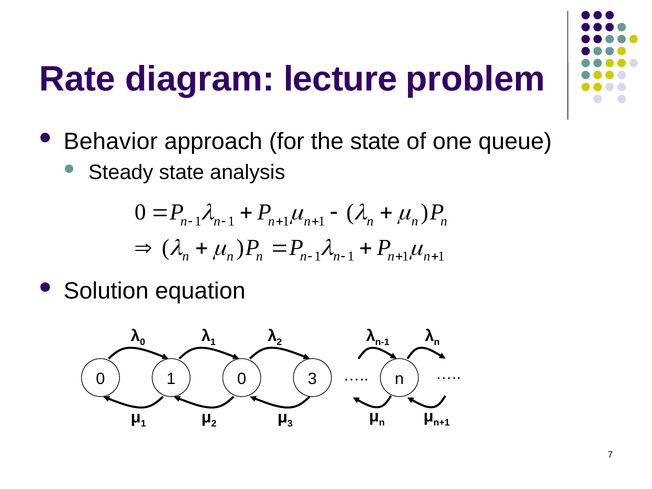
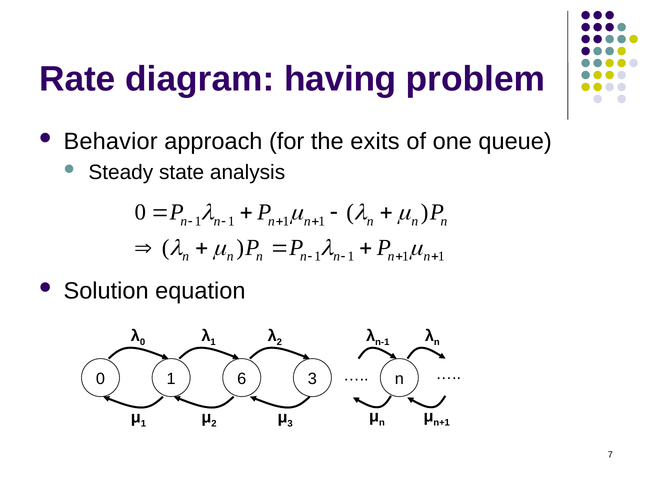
lecture: lecture -> having (340, 79)
the state: state -> exits (375, 142)
1 0: 0 -> 6 (242, 379)
